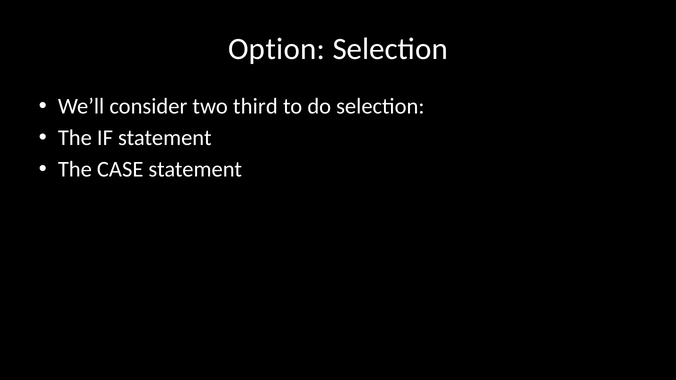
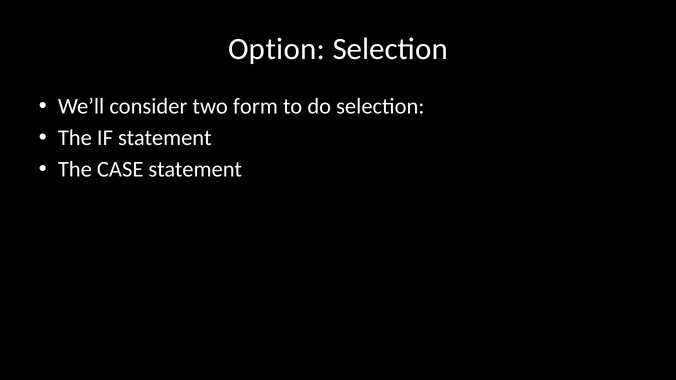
third: third -> form (255, 106)
